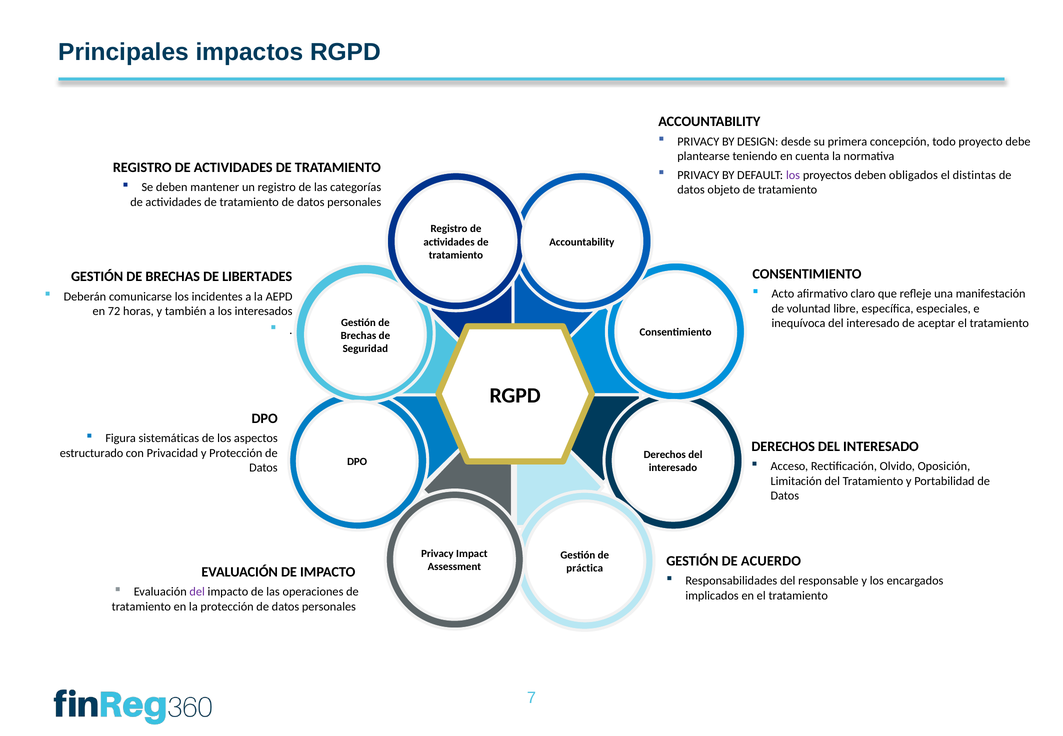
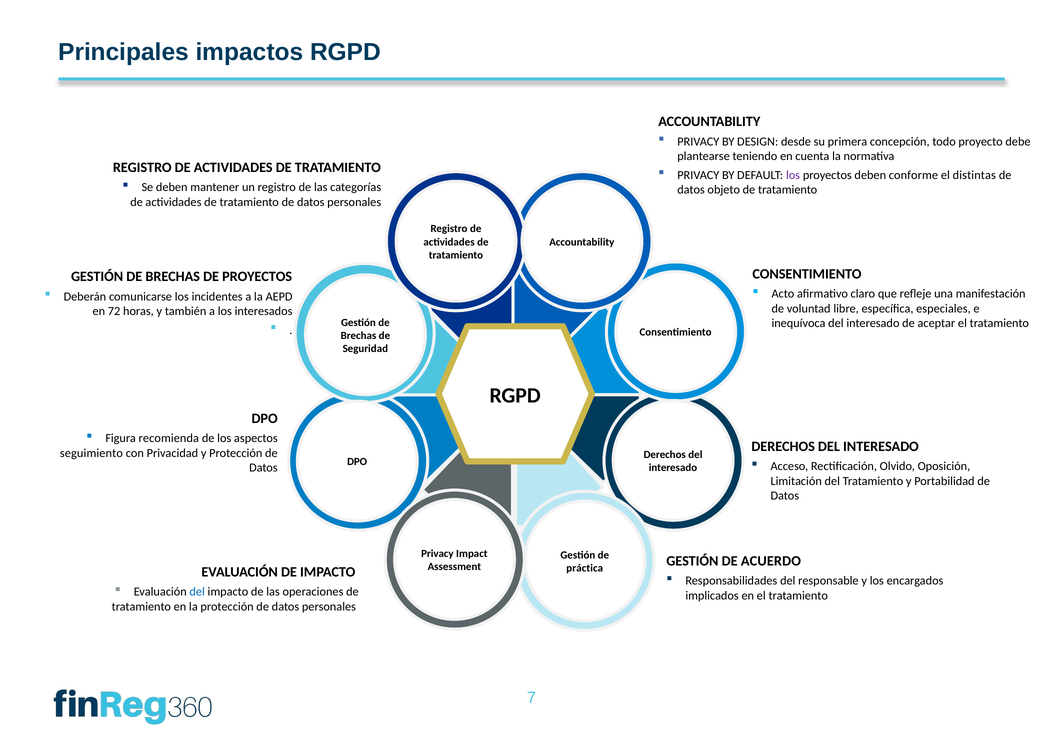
obligados: obligados -> conforme (913, 175)
DE LIBERTADES: LIBERTADES -> PROYECTOS (257, 277)
sistemáticas: sistemáticas -> recomienda (169, 438)
estructurado: estructurado -> seguimiento (91, 453)
del colour: purple -> blue (197, 592)
